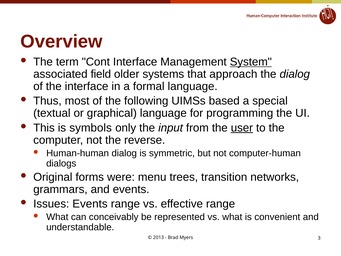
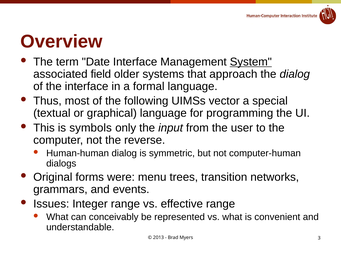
Cont: Cont -> Date (96, 62)
based: based -> vector (224, 101)
user underline: present -> none (242, 128)
Issues Events: Events -> Integer (90, 204)
